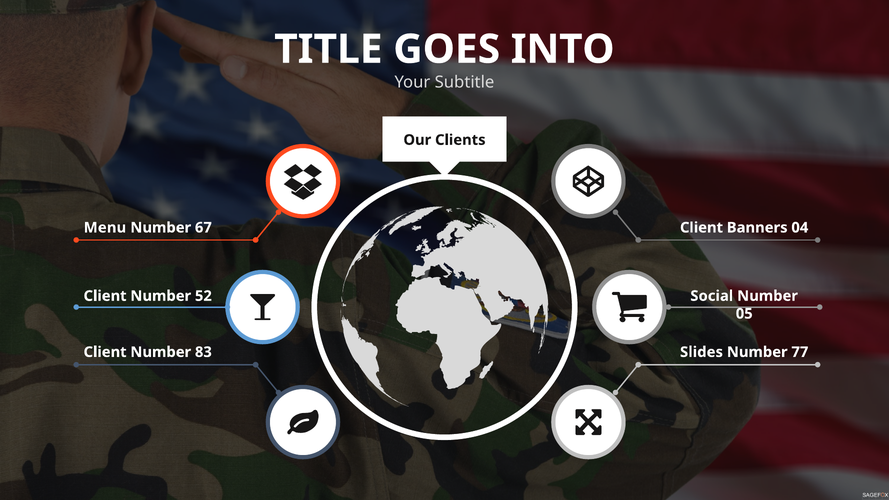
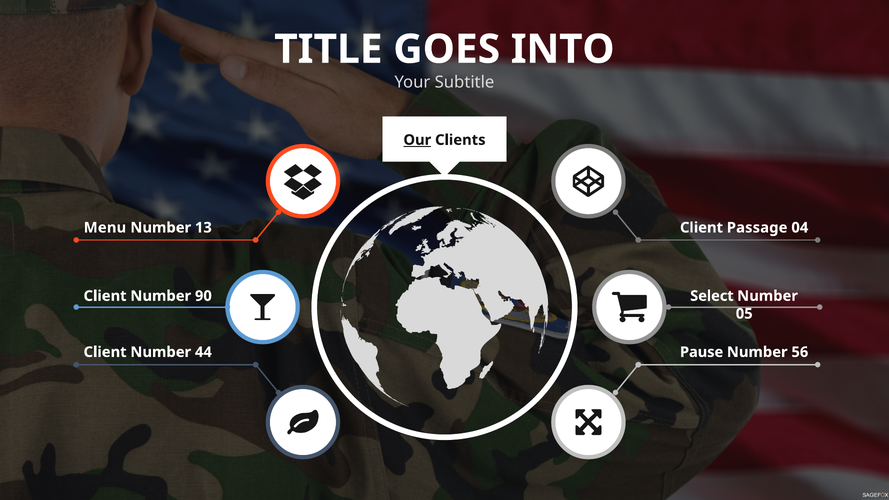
Our underline: none -> present (417, 140)
67: 67 -> 13 (203, 228)
Banners: Banners -> Passage (757, 228)
Social: Social -> Select (712, 296)
52: 52 -> 90 (203, 296)
83: 83 -> 44 (203, 352)
Slides: Slides -> Pause (702, 352)
77: 77 -> 56 (800, 352)
